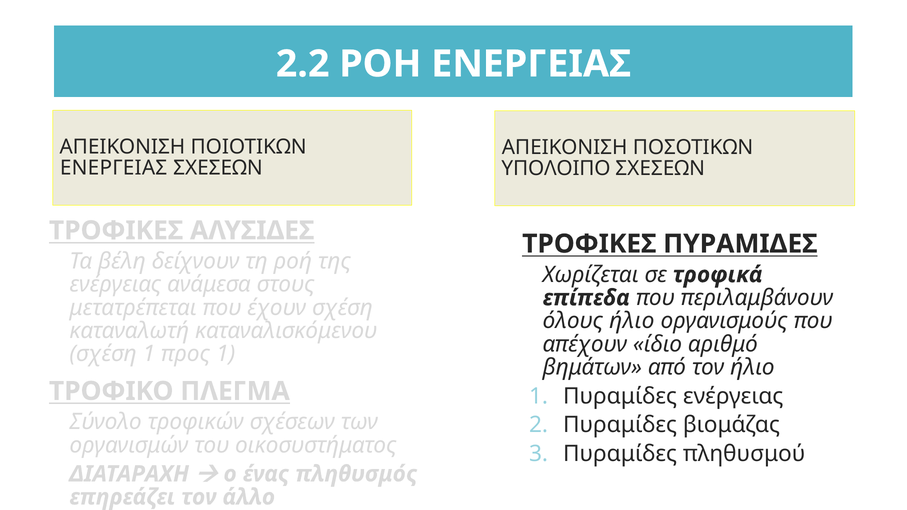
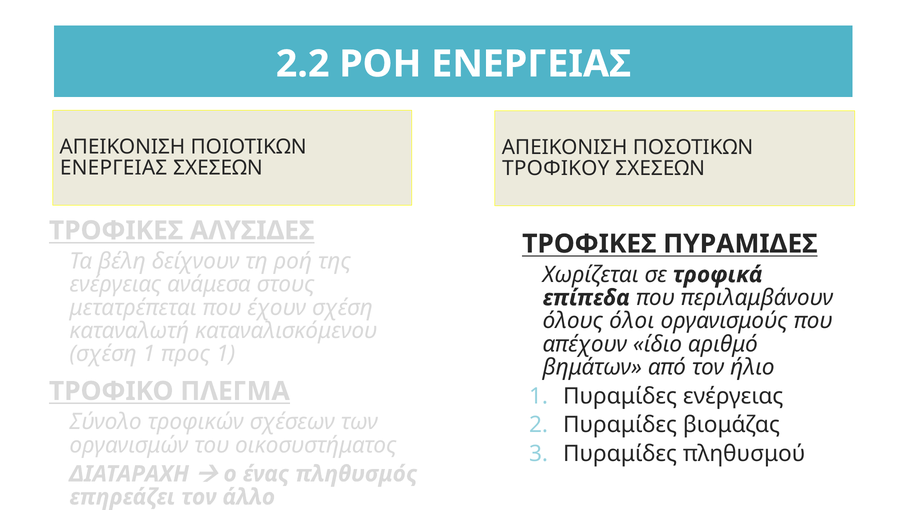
ΥΠΟΛΟΙΠΟ: ΥΠΟΛΟΙΠΟ -> ΤΡΟΦΙΚΟΥ (556, 169)
όλους ήλιο: ήλιο -> όλοι (632, 321)
